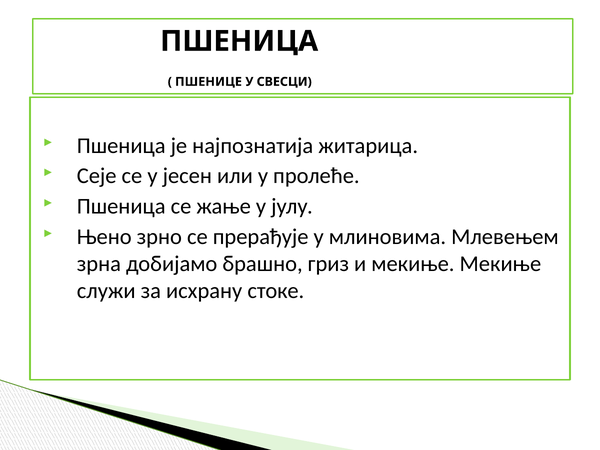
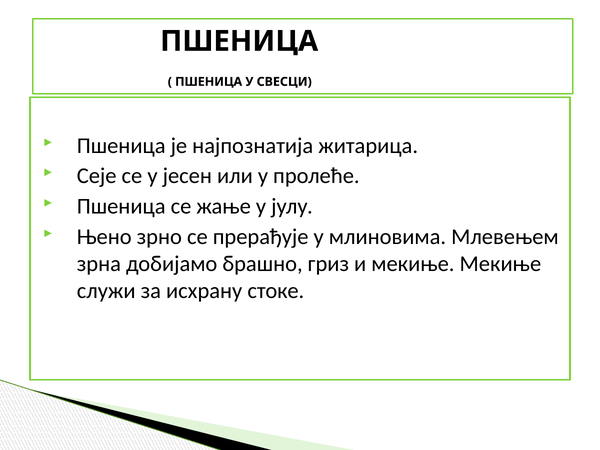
ПШЕНИЦЕ: ПШЕНИЦЕ -> ПШЕНИЦА (209, 82)
